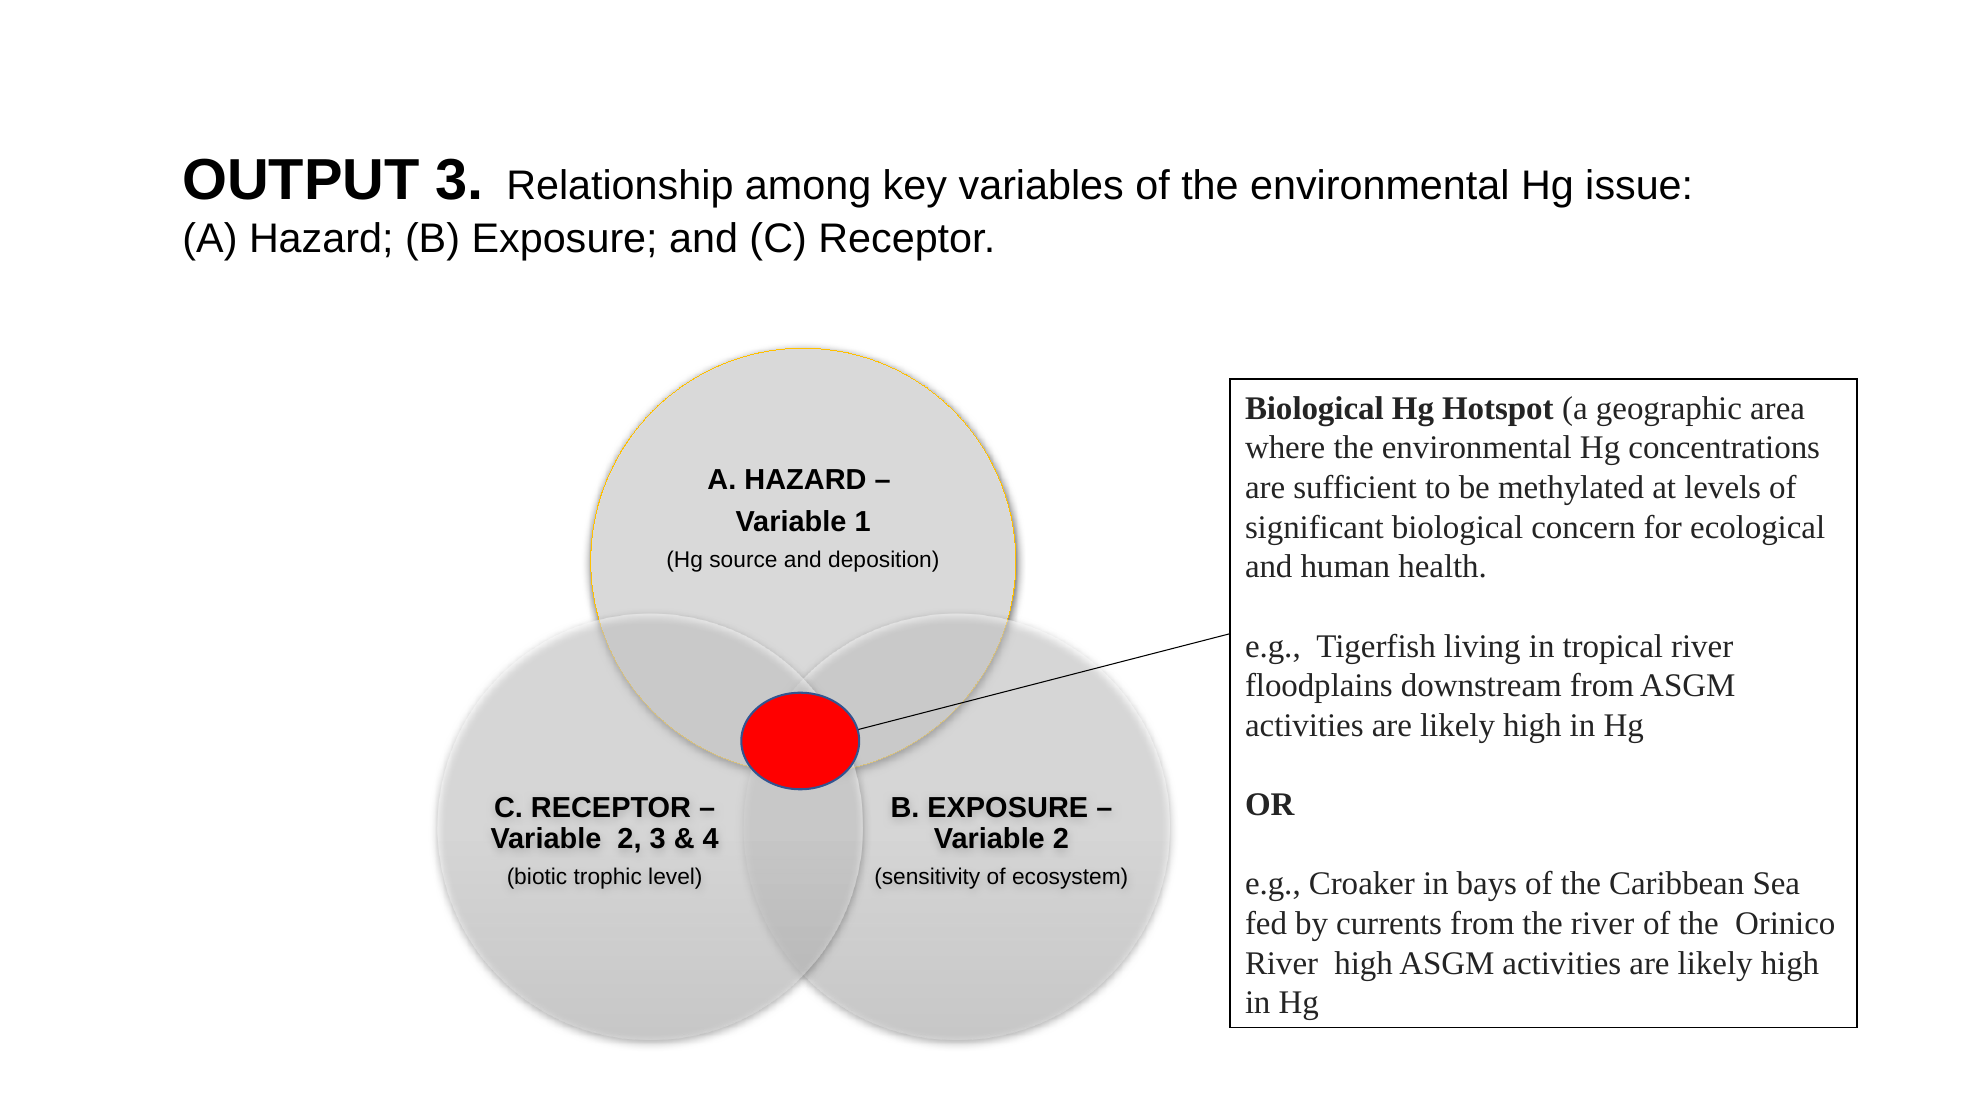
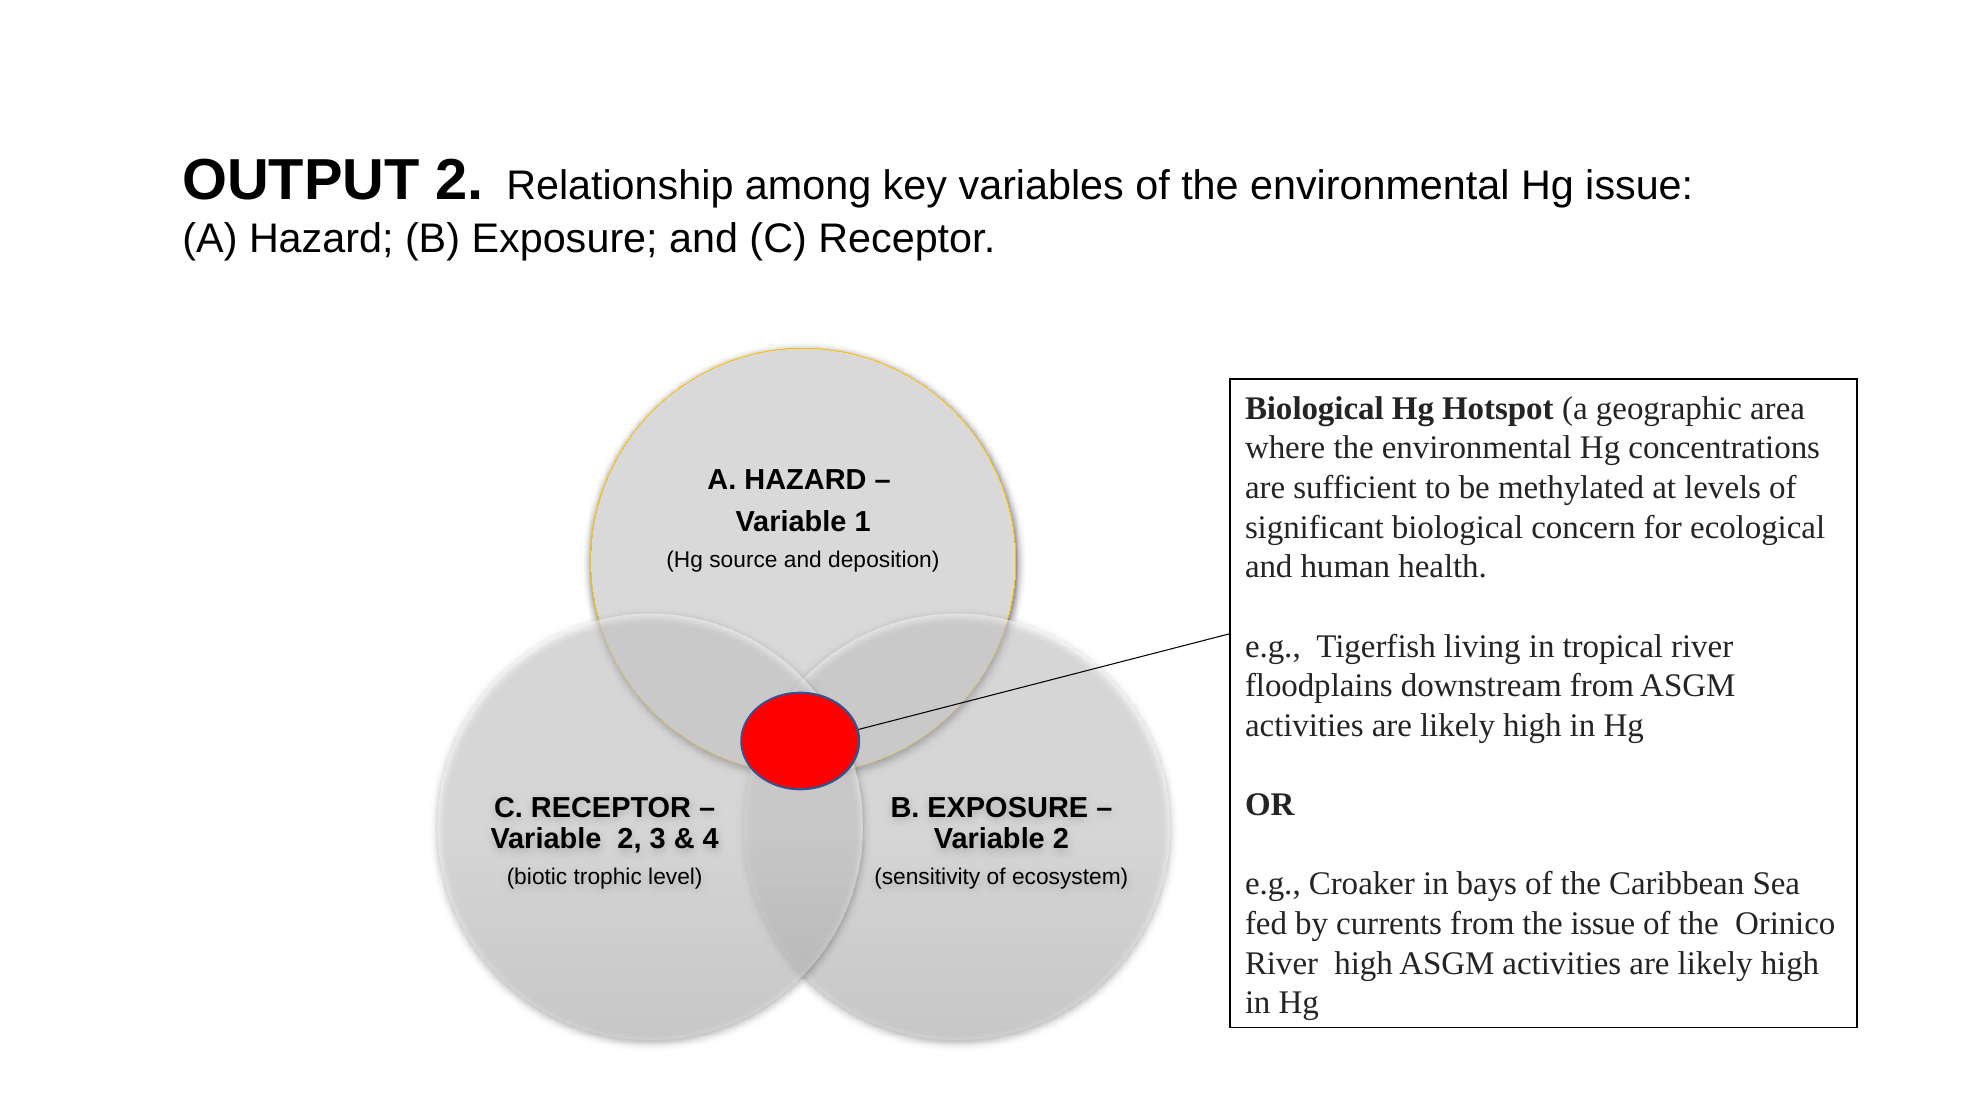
OUTPUT 3: 3 -> 2 (459, 180)
the river: river -> issue (1603, 923)
